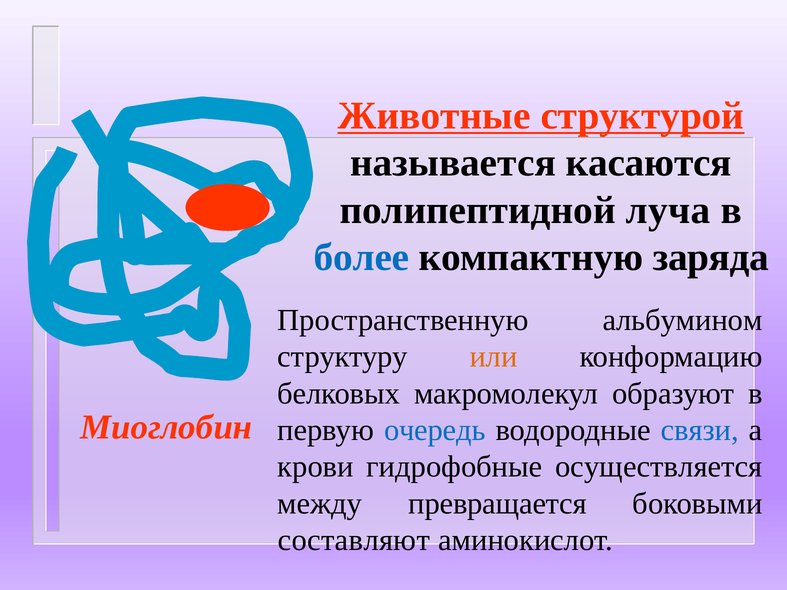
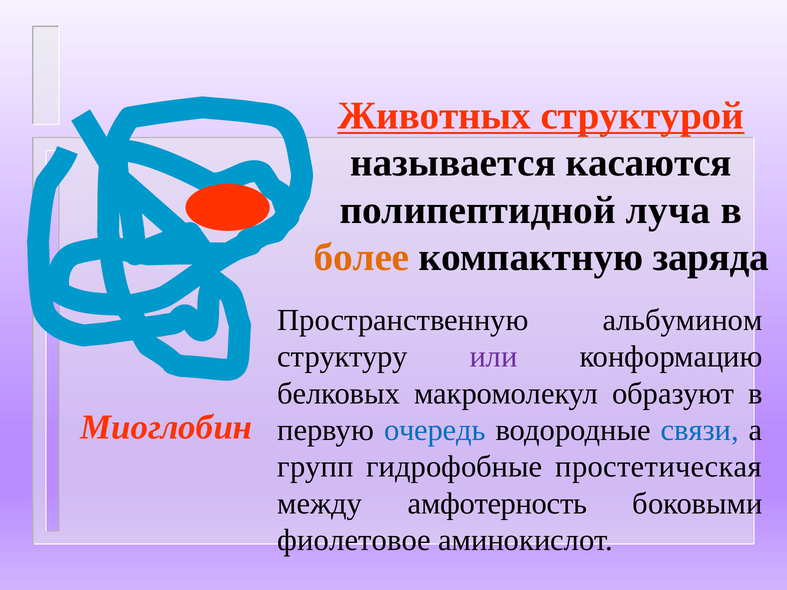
Животные: Животные -> Животных (434, 116)
более colour: blue -> orange (362, 257)
или colour: orange -> purple (494, 357)
крови: крови -> групп (316, 467)
осуществляется: осуществляется -> простетическая (659, 467)
превращается: превращается -> амфотерность (498, 504)
составляют: составляют -> фиолетовое (354, 541)
